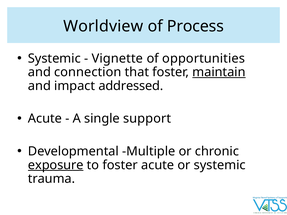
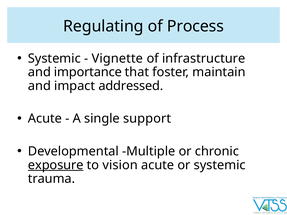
Worldview: Worldview -> Regulating (103, 26)
opportunities: opportunities -> infrastructure (204, 58)
connection: connection -> importance (88, 72)
maintain underline: present -> none (219, 72)
to foster: foster -> vision (120, 165)
